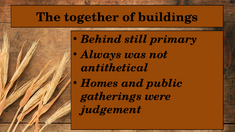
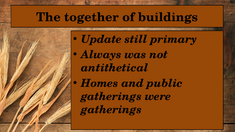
Behind: Behind -> Update (101, 39)
judgement: judgement -> gatherings (111, 110)
